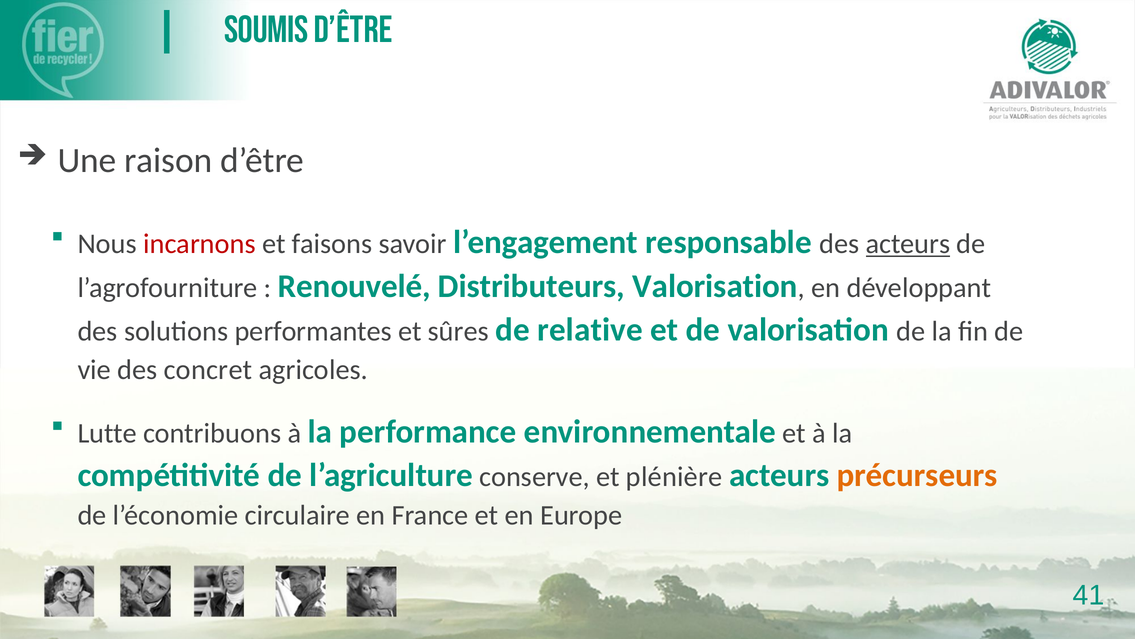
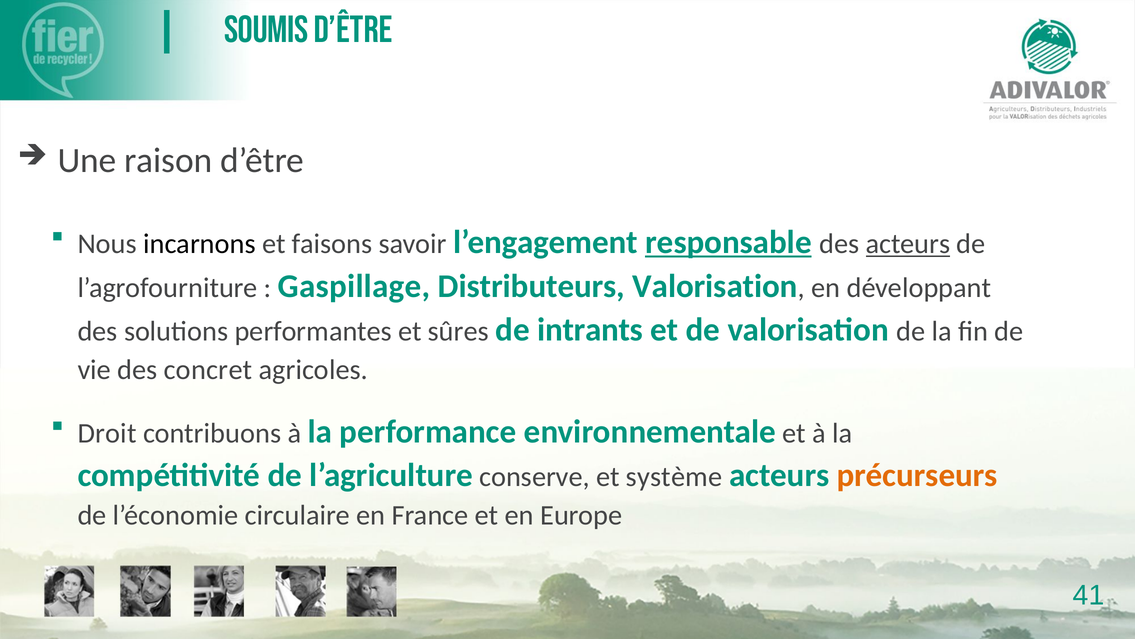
incarnons colour: red -> black (199, 244)
responsable underline: none -> present (728, 242)
Renouvelé: Renouvelé -> Gaspillage (354, 286)
relative: relative -> intrants (590, 330)
Lutte: Lutte -> Droit (107, 433)
plénière: plénière -> système (674, 477)
